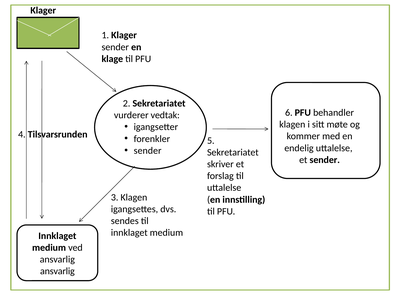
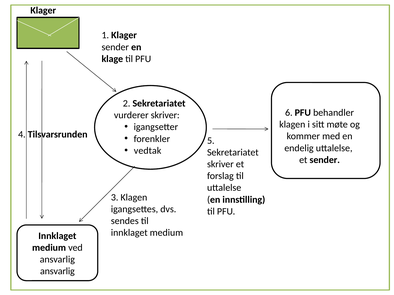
vurderer vedtak: vedtak -> skriver (165, 115)
sender: sender -> vedtak (148, 151)
